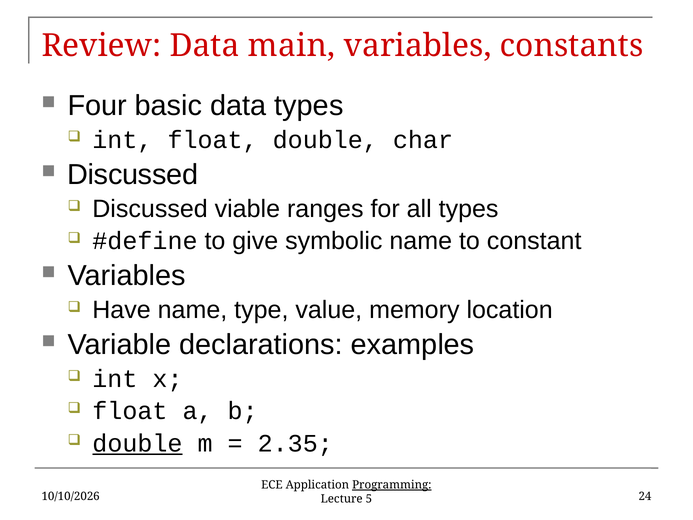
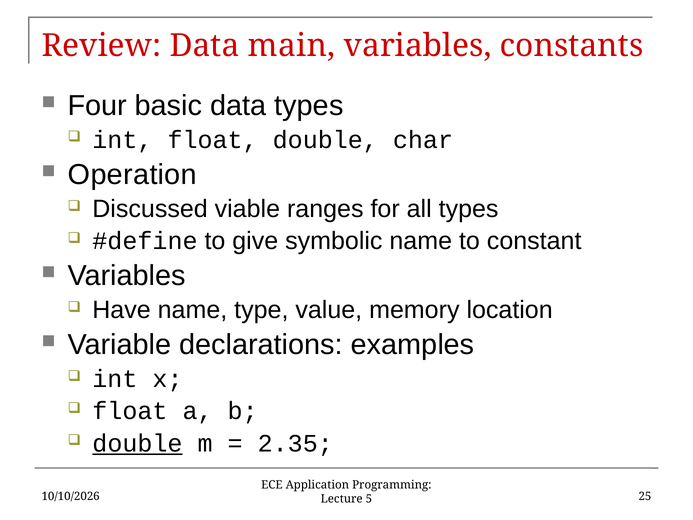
Discussed: Discussed -> Operation (132, 175)
Programming underline: present -> none (392, 485)
24: 24 -> 25 (645, 496)
